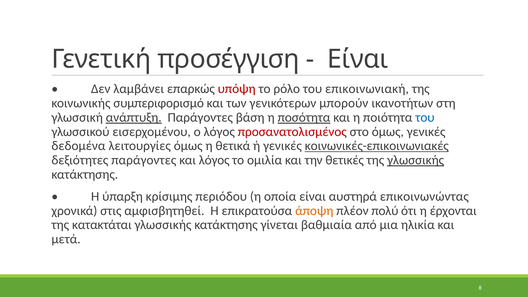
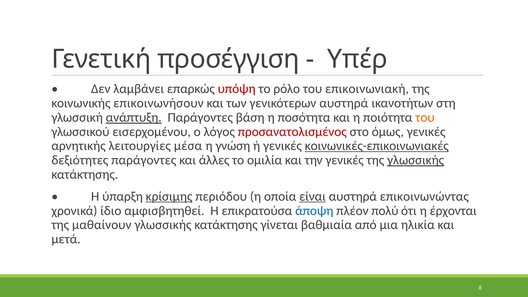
Είναι: Είναι -> Υπέρ (358, 59)
συμπεριφορισμό: συμπεριφορισμό -> επικοινωνήσουν (159, 103)
γενικότερων μπορούν: μπορούν -> αυστηρά (344, 103)
ποσότητα underline: present -> none (304, 117)
του colour: blue -> orange (425, 117)
δεδομένα: δεδομένα -> αρνητικής (79, 146)
λειτουργίες όμως: όμως -> μέσα (188, 146)
θετικά: θετικά -> γνώση (233, 146)
και λόγος: λόγος -> άλλες (214, 160)
την θετικές: θετικές -> γενικές (345, 160)
κρίσιμης underline: none -> present (169, 196)
είναι underline: none -> present (313, 196)
στις: στις -> ίδιο (111, 211)
άποψη colour: orange -> blue (314, 211)
κατακτάται: κατακτάται -> μαθαίνουν (102, 225)
